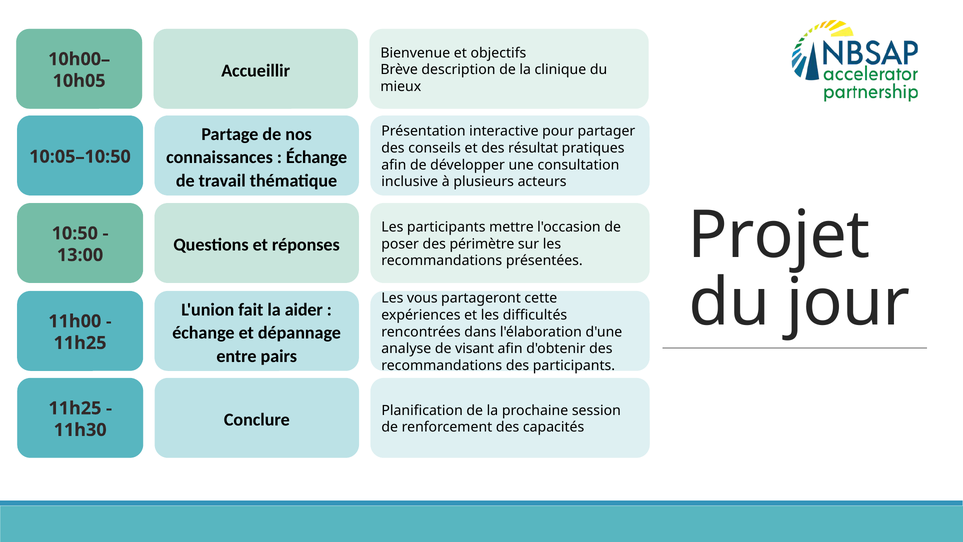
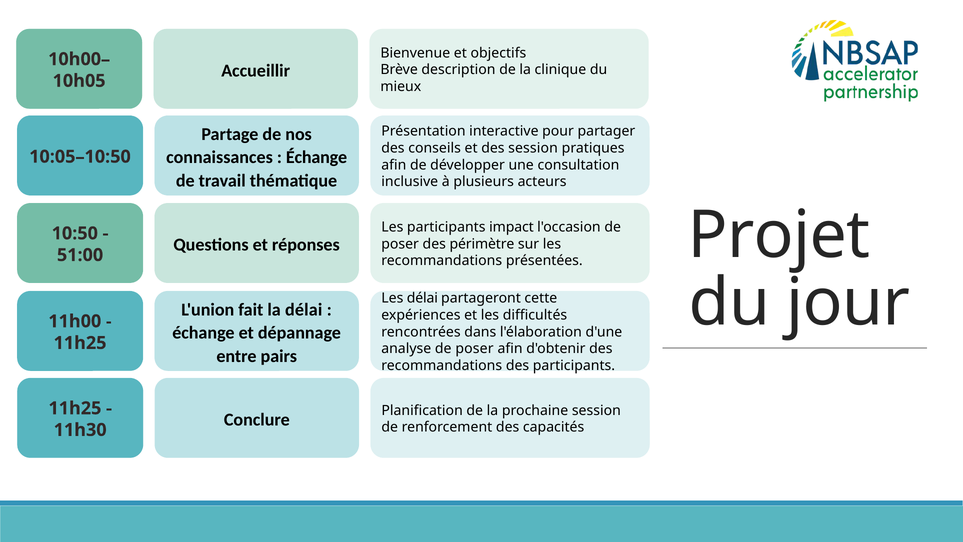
des résultat: résultat -> session (533, 148)
mettre: mettre -> impact (512, 227)
13:00: 13:00 -> 51:00 (80, 255)
Les vous: vous -> délai (422, 298)
la aider: aider -> délai (304, 310)
analyse de visant: visant -> poser (474, 349)
